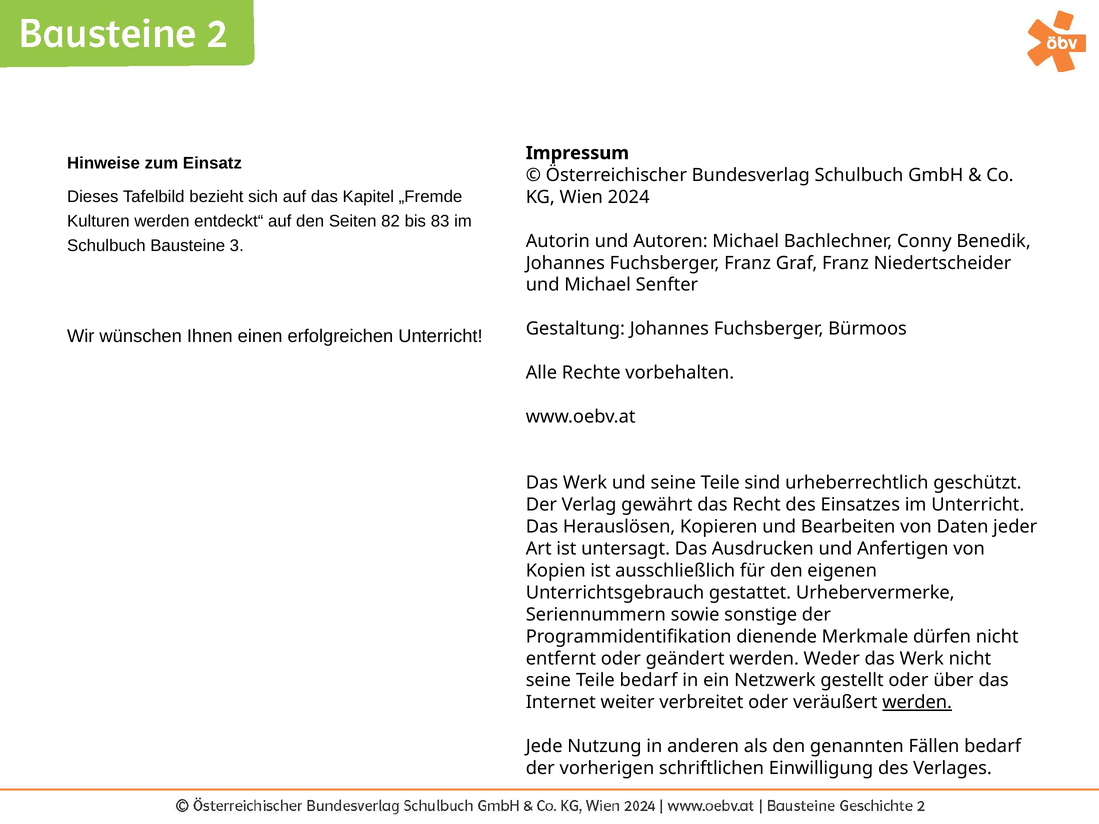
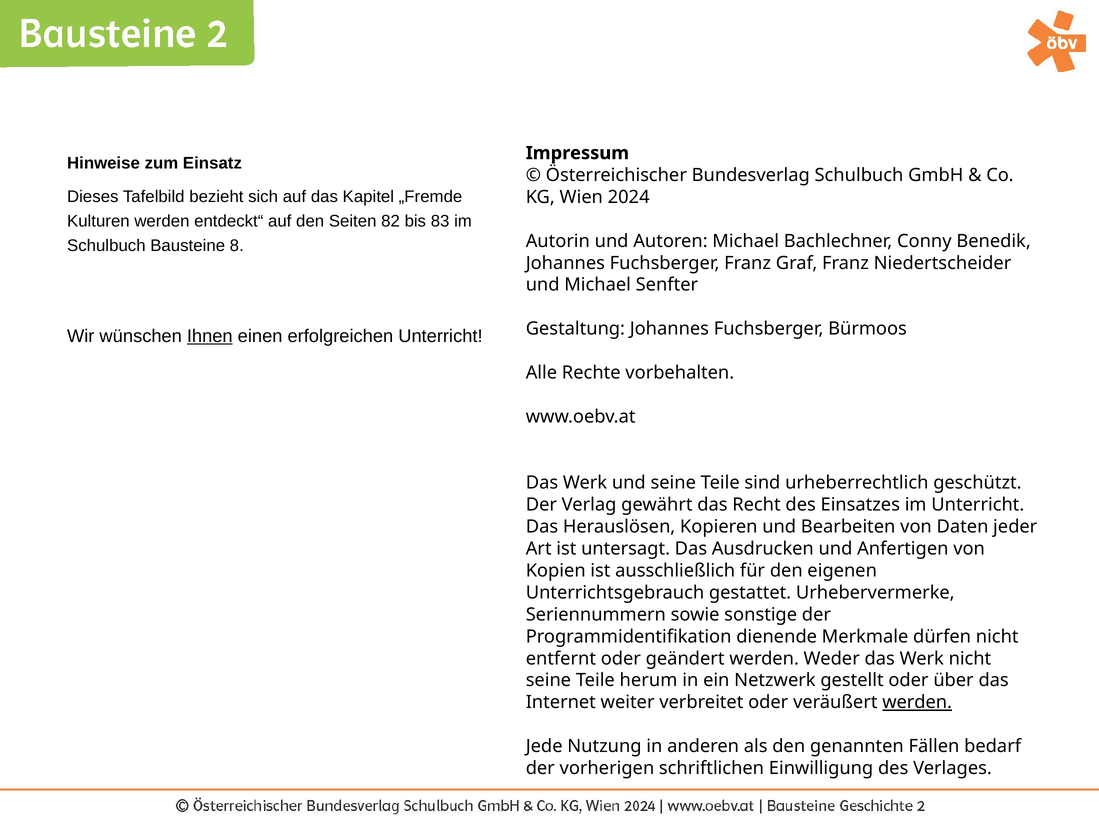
3: 3 -> 8 (237, 246)
Ihnen underline: none -> present (210, 336)
Teile bedarf: bedarf -> herum (649, 681)
